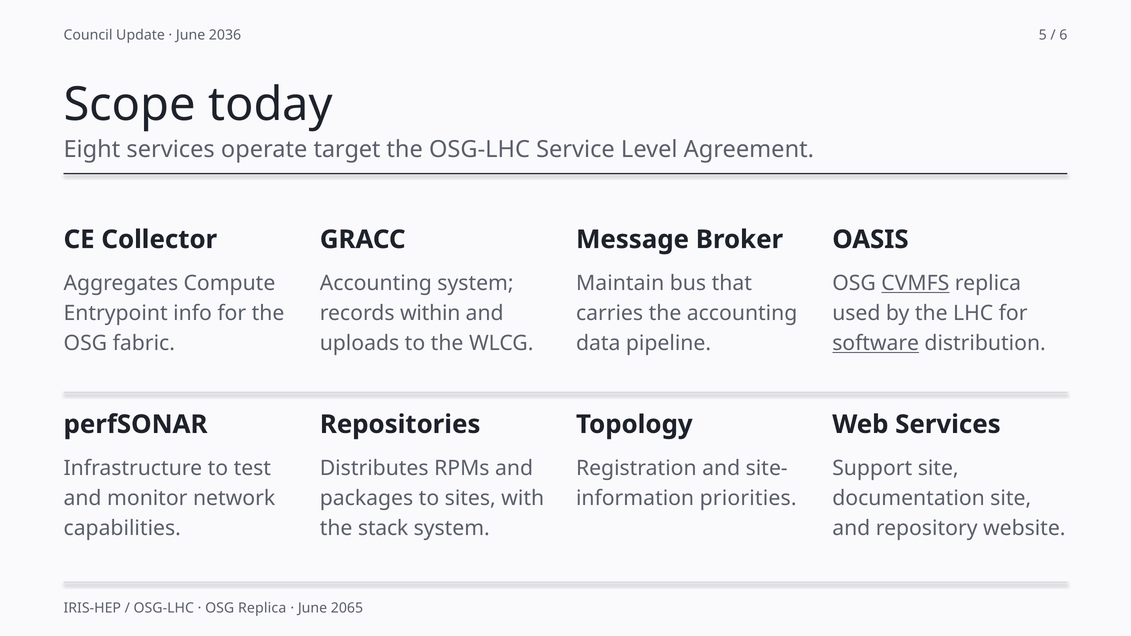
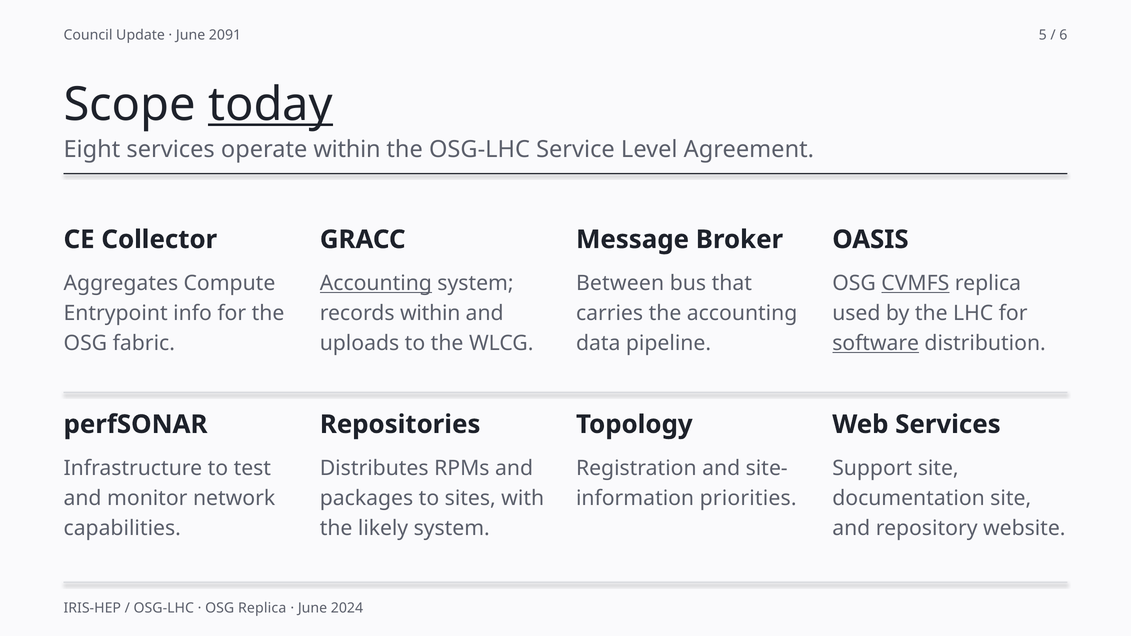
2036: 2036 -> 2091 (225, 35)
today underline: none -> present (270, 105)
operate target: target -> within (347, 150)
Accounting underline: none -> present (376, 283)
Maintain: Maintain -> Between (620, 283)
stack: stack -> likely (383, 528)
2065: 2065 -> 2024 (347, 608)
